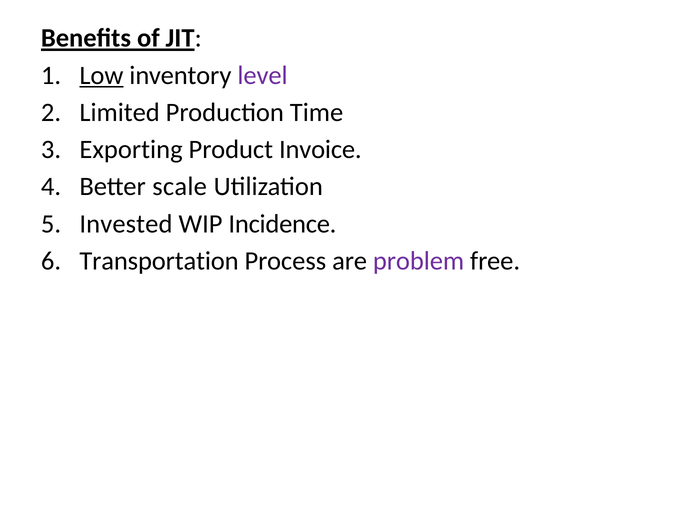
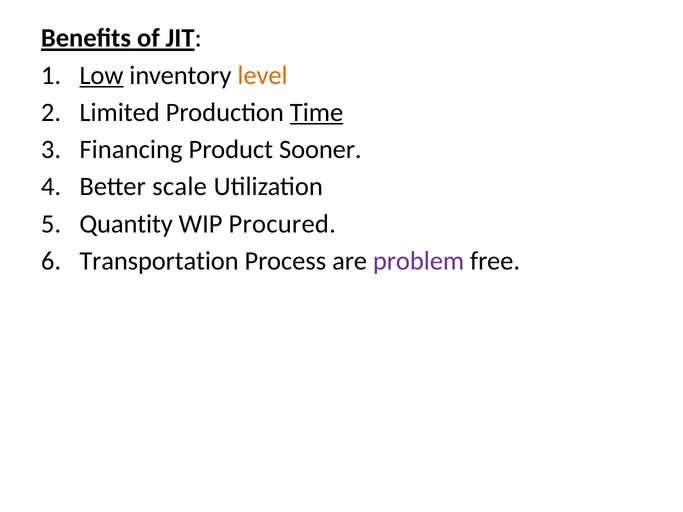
level colour: purple -> orange (263, 75)
Time underline: none -> present (317, 113)
Exporting: Exporting -> Financing (131, 150)
Invoice: Invoice -> Sooner (320, 150)
Invested: Invested -> Quantity (126, 224)
Incidence: Incidence -> Procured (282, 224)
